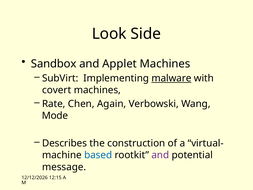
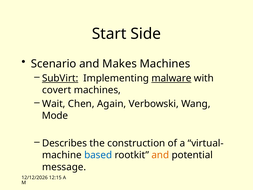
Look: Look -> Start (109, 34)
Sandbox: Sandbox -> Scenario (54, 64)
Applet: Applet -> Makes (120, 64)
SubVirt underline: none -> present (60, 78)
Rate: Rate -> Wait (54, 104)
and colour: purple -> orange (160, 155)
